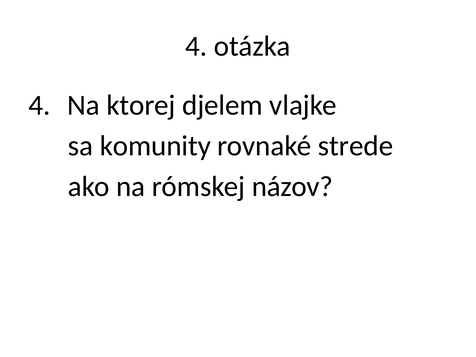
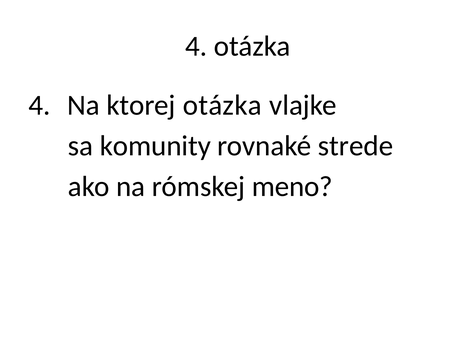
ktorej djelem: djelem -> otázka (222, 105)
názov: názov -> meno (292, 187)
